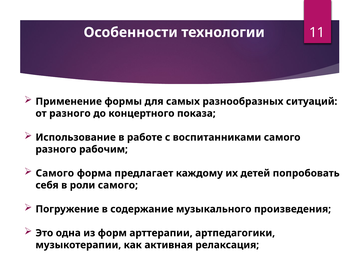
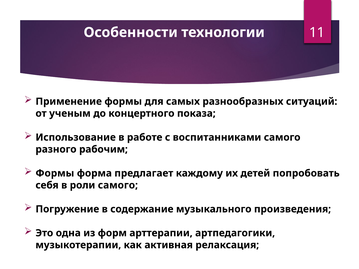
от разного: разного -> ученым (70, 114)
Самого: Самого -> Формы (55, 173)
